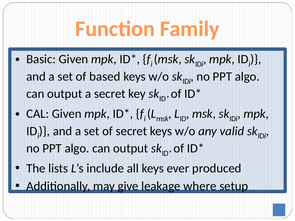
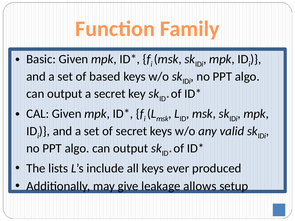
where: where -> allows (200, 186)
